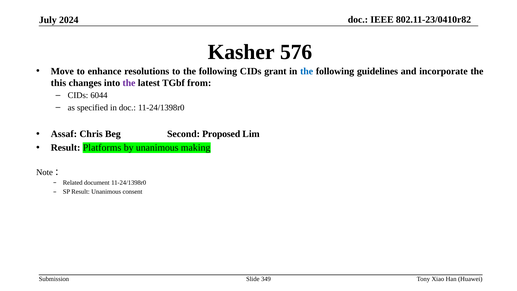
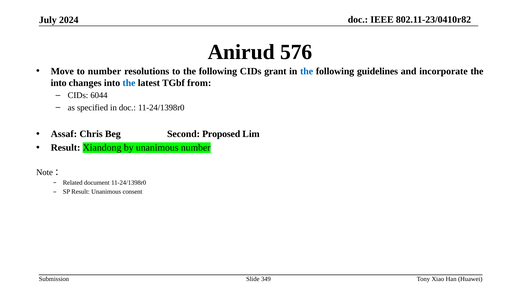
Kasher: Kasher -> Anirud (241, 52)
to enhance: enhance -> number (104, 71)
this: this -> into (59, 83)
the colour: purple -> blue (129, 83)
Platforms: Platforms -> Xiandong (102, 148)
unanimous making: making -> number (196, 148)
